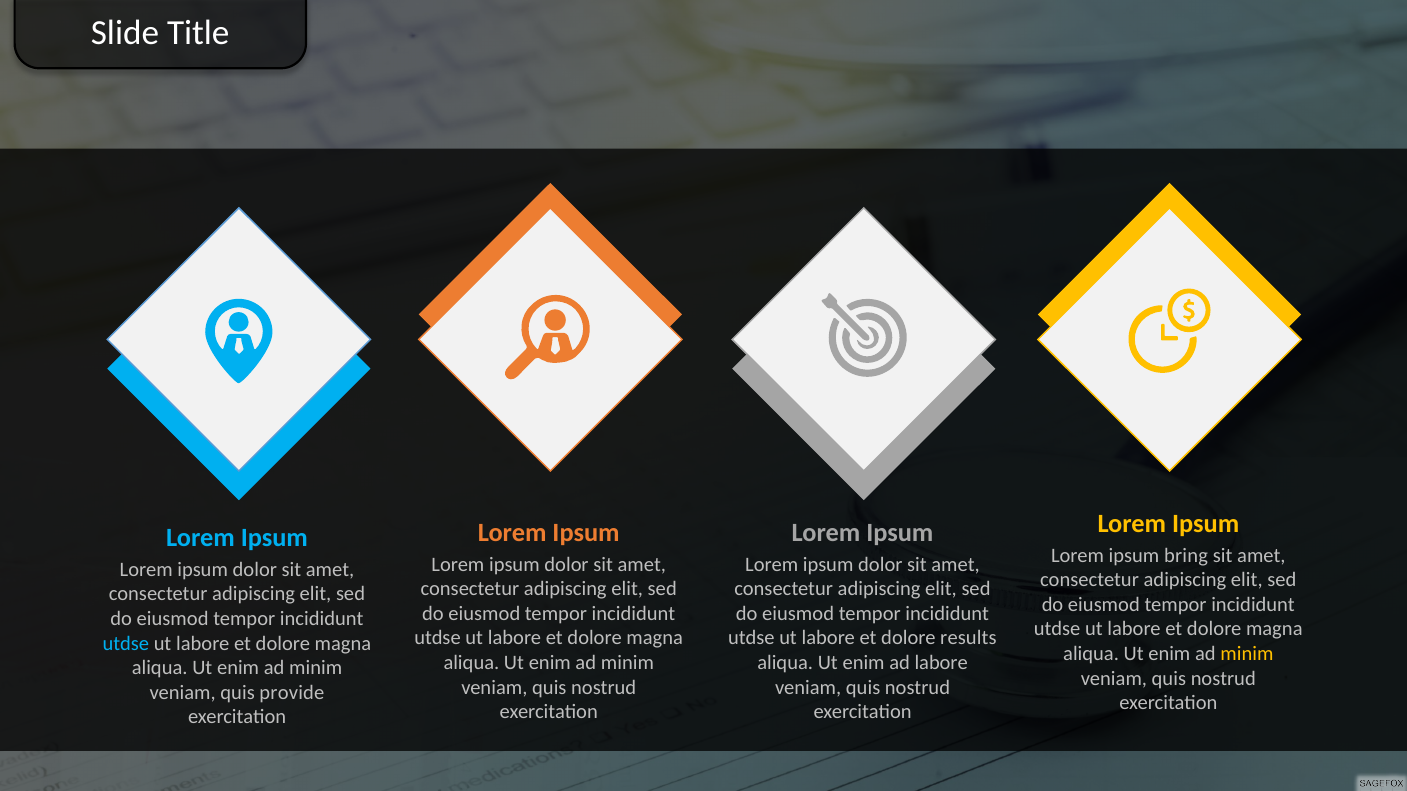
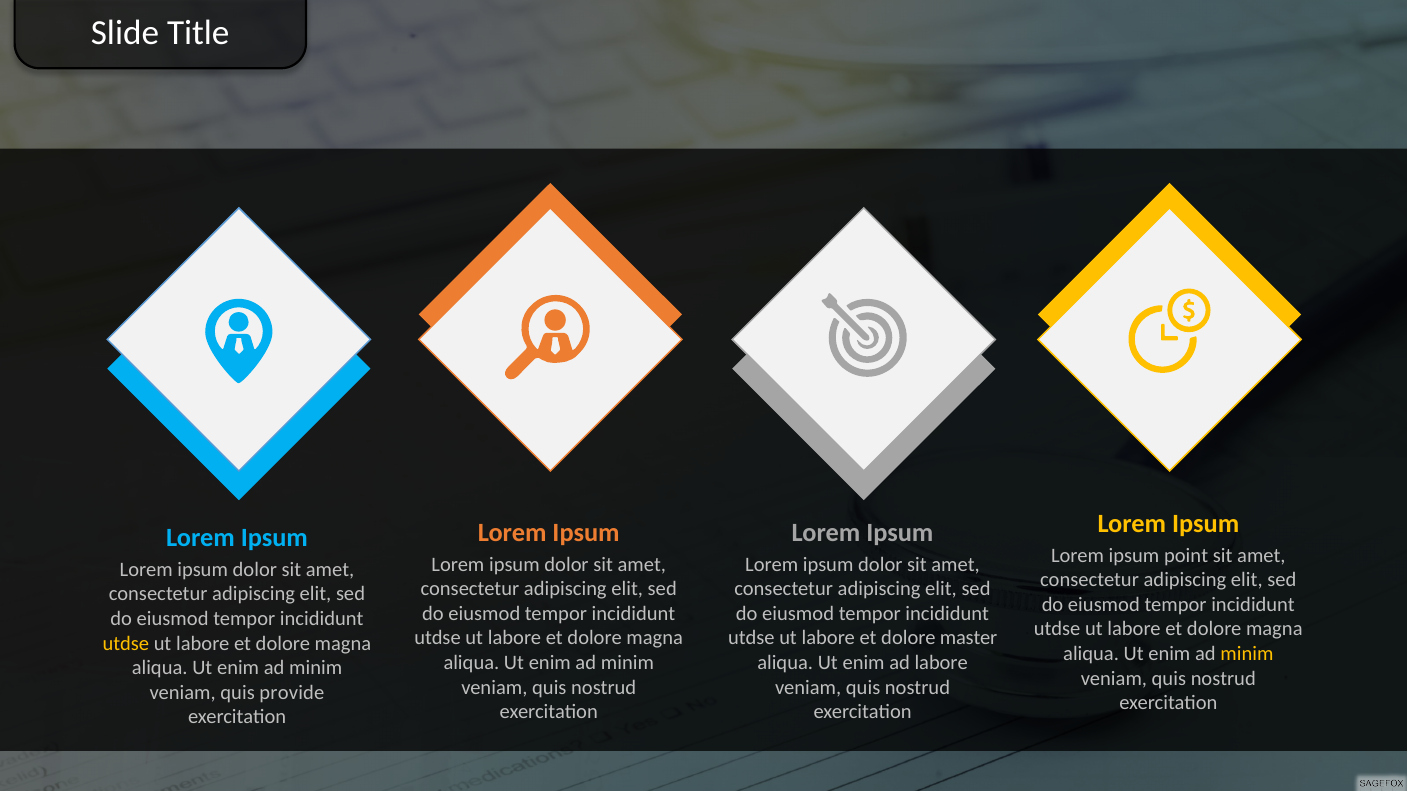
bring: bring -> point (1186, 556)
results: results -> master (969, 638)
utdse colour: light blue -> yellow (126, 644)
